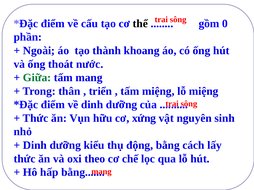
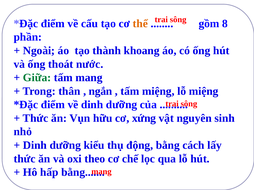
thể colour: black -> orange (140, 24)
0: 0 -> 8 (225, 24)
triển: triển -> ngắn (100, 91)
